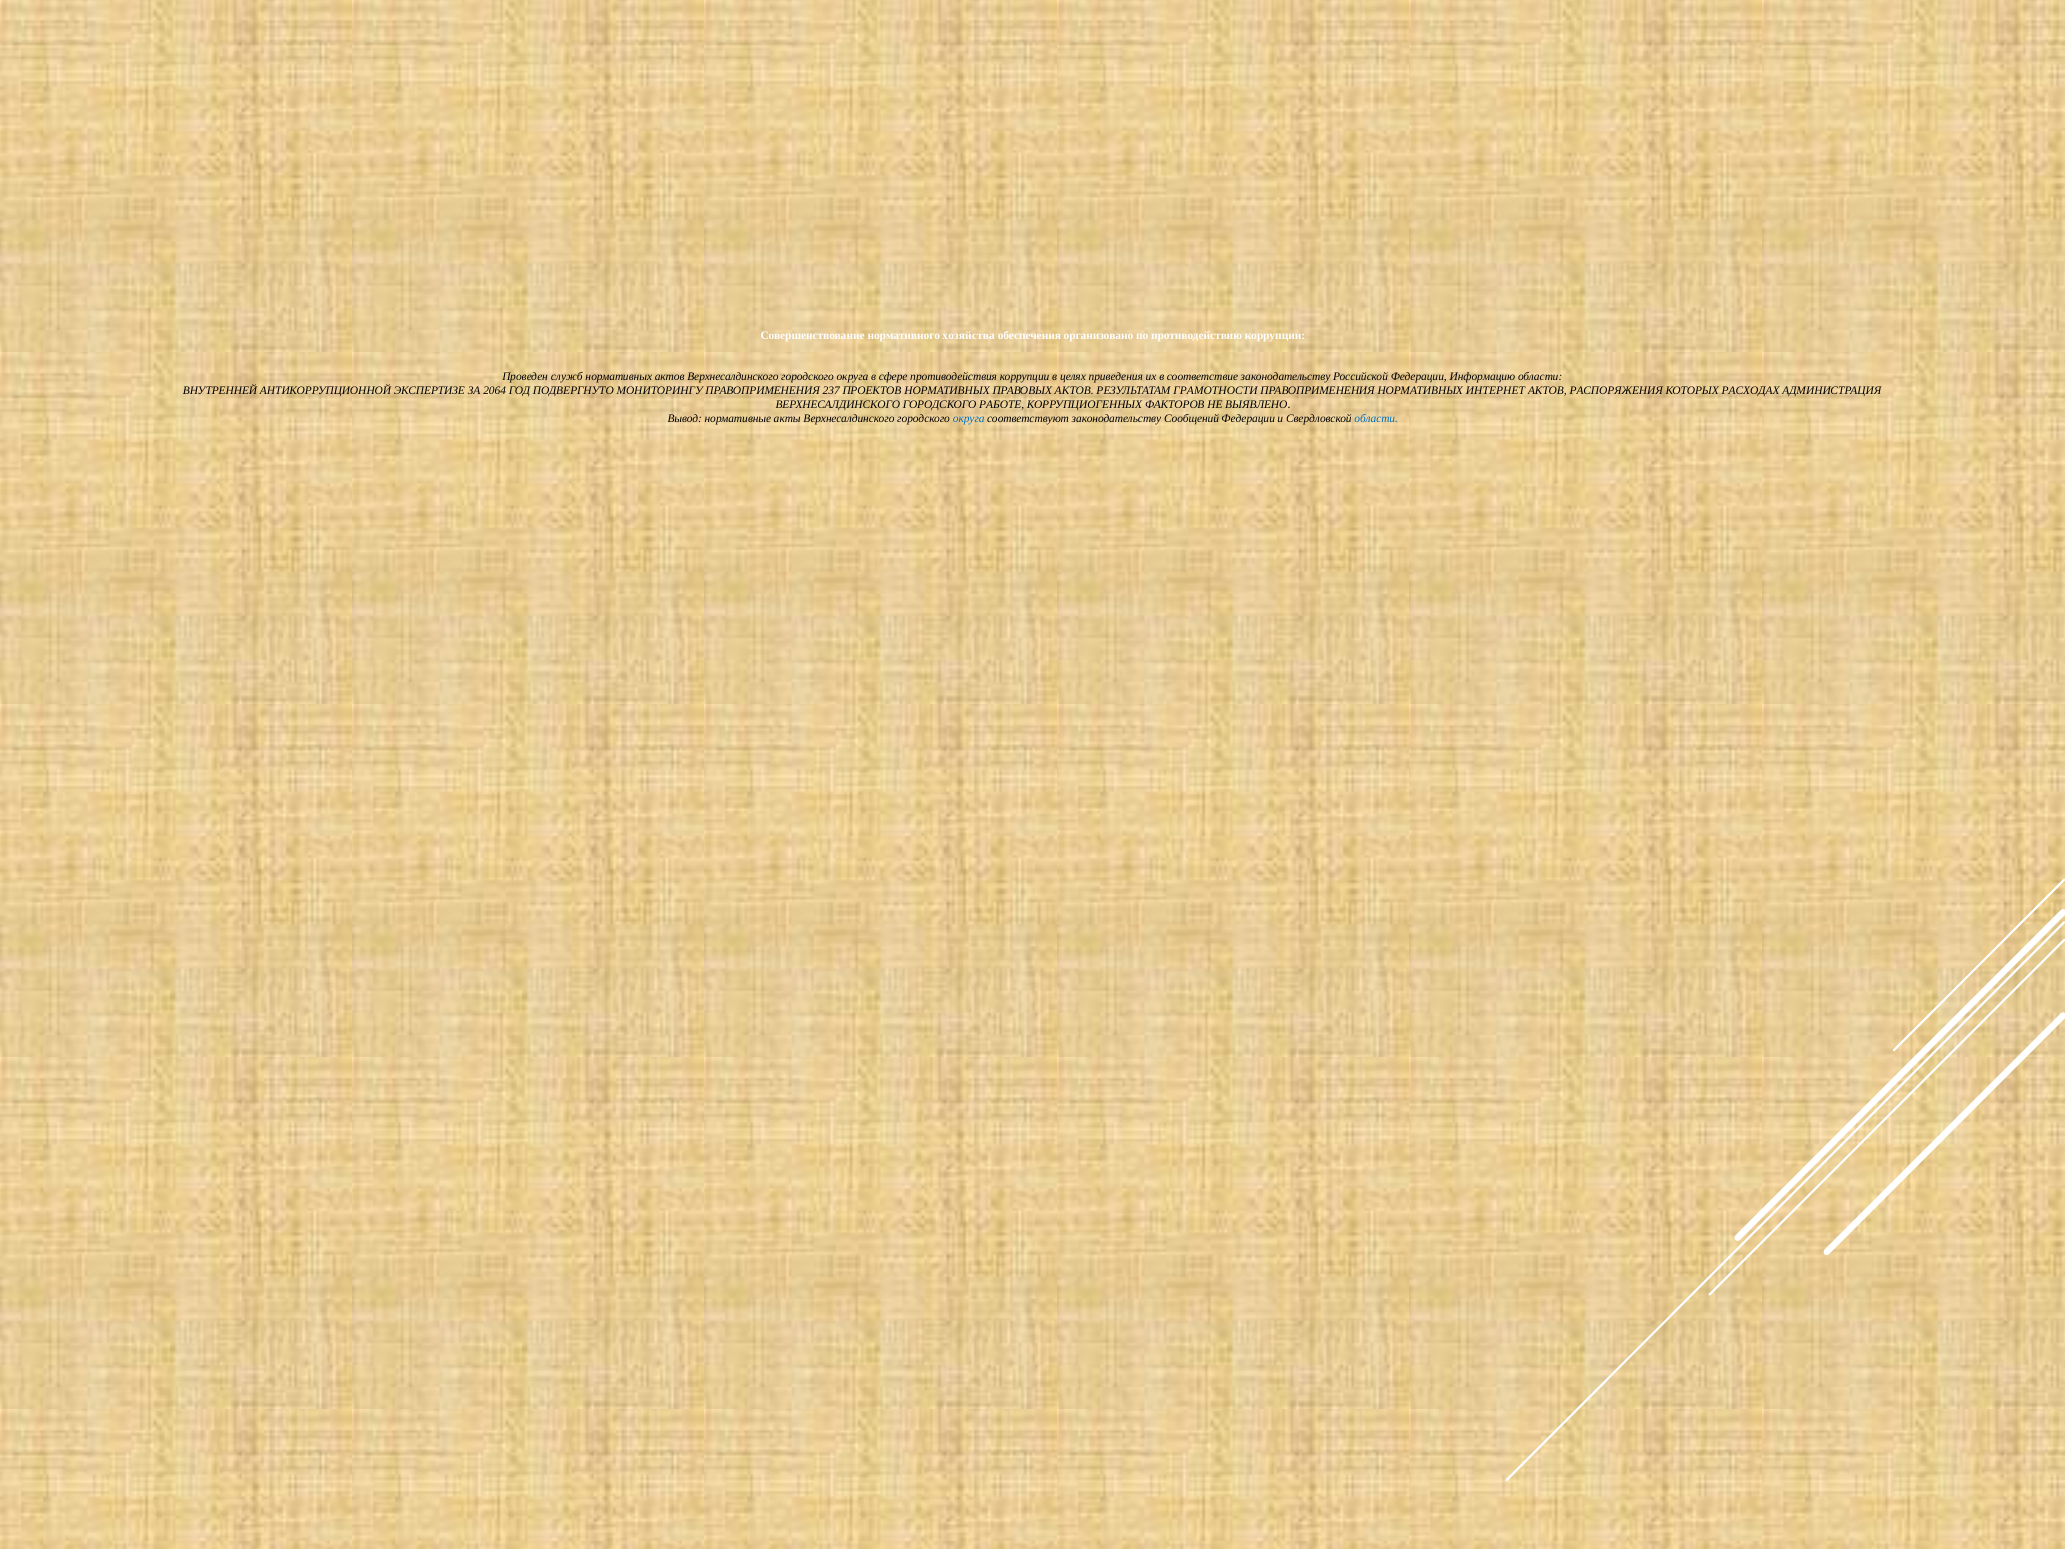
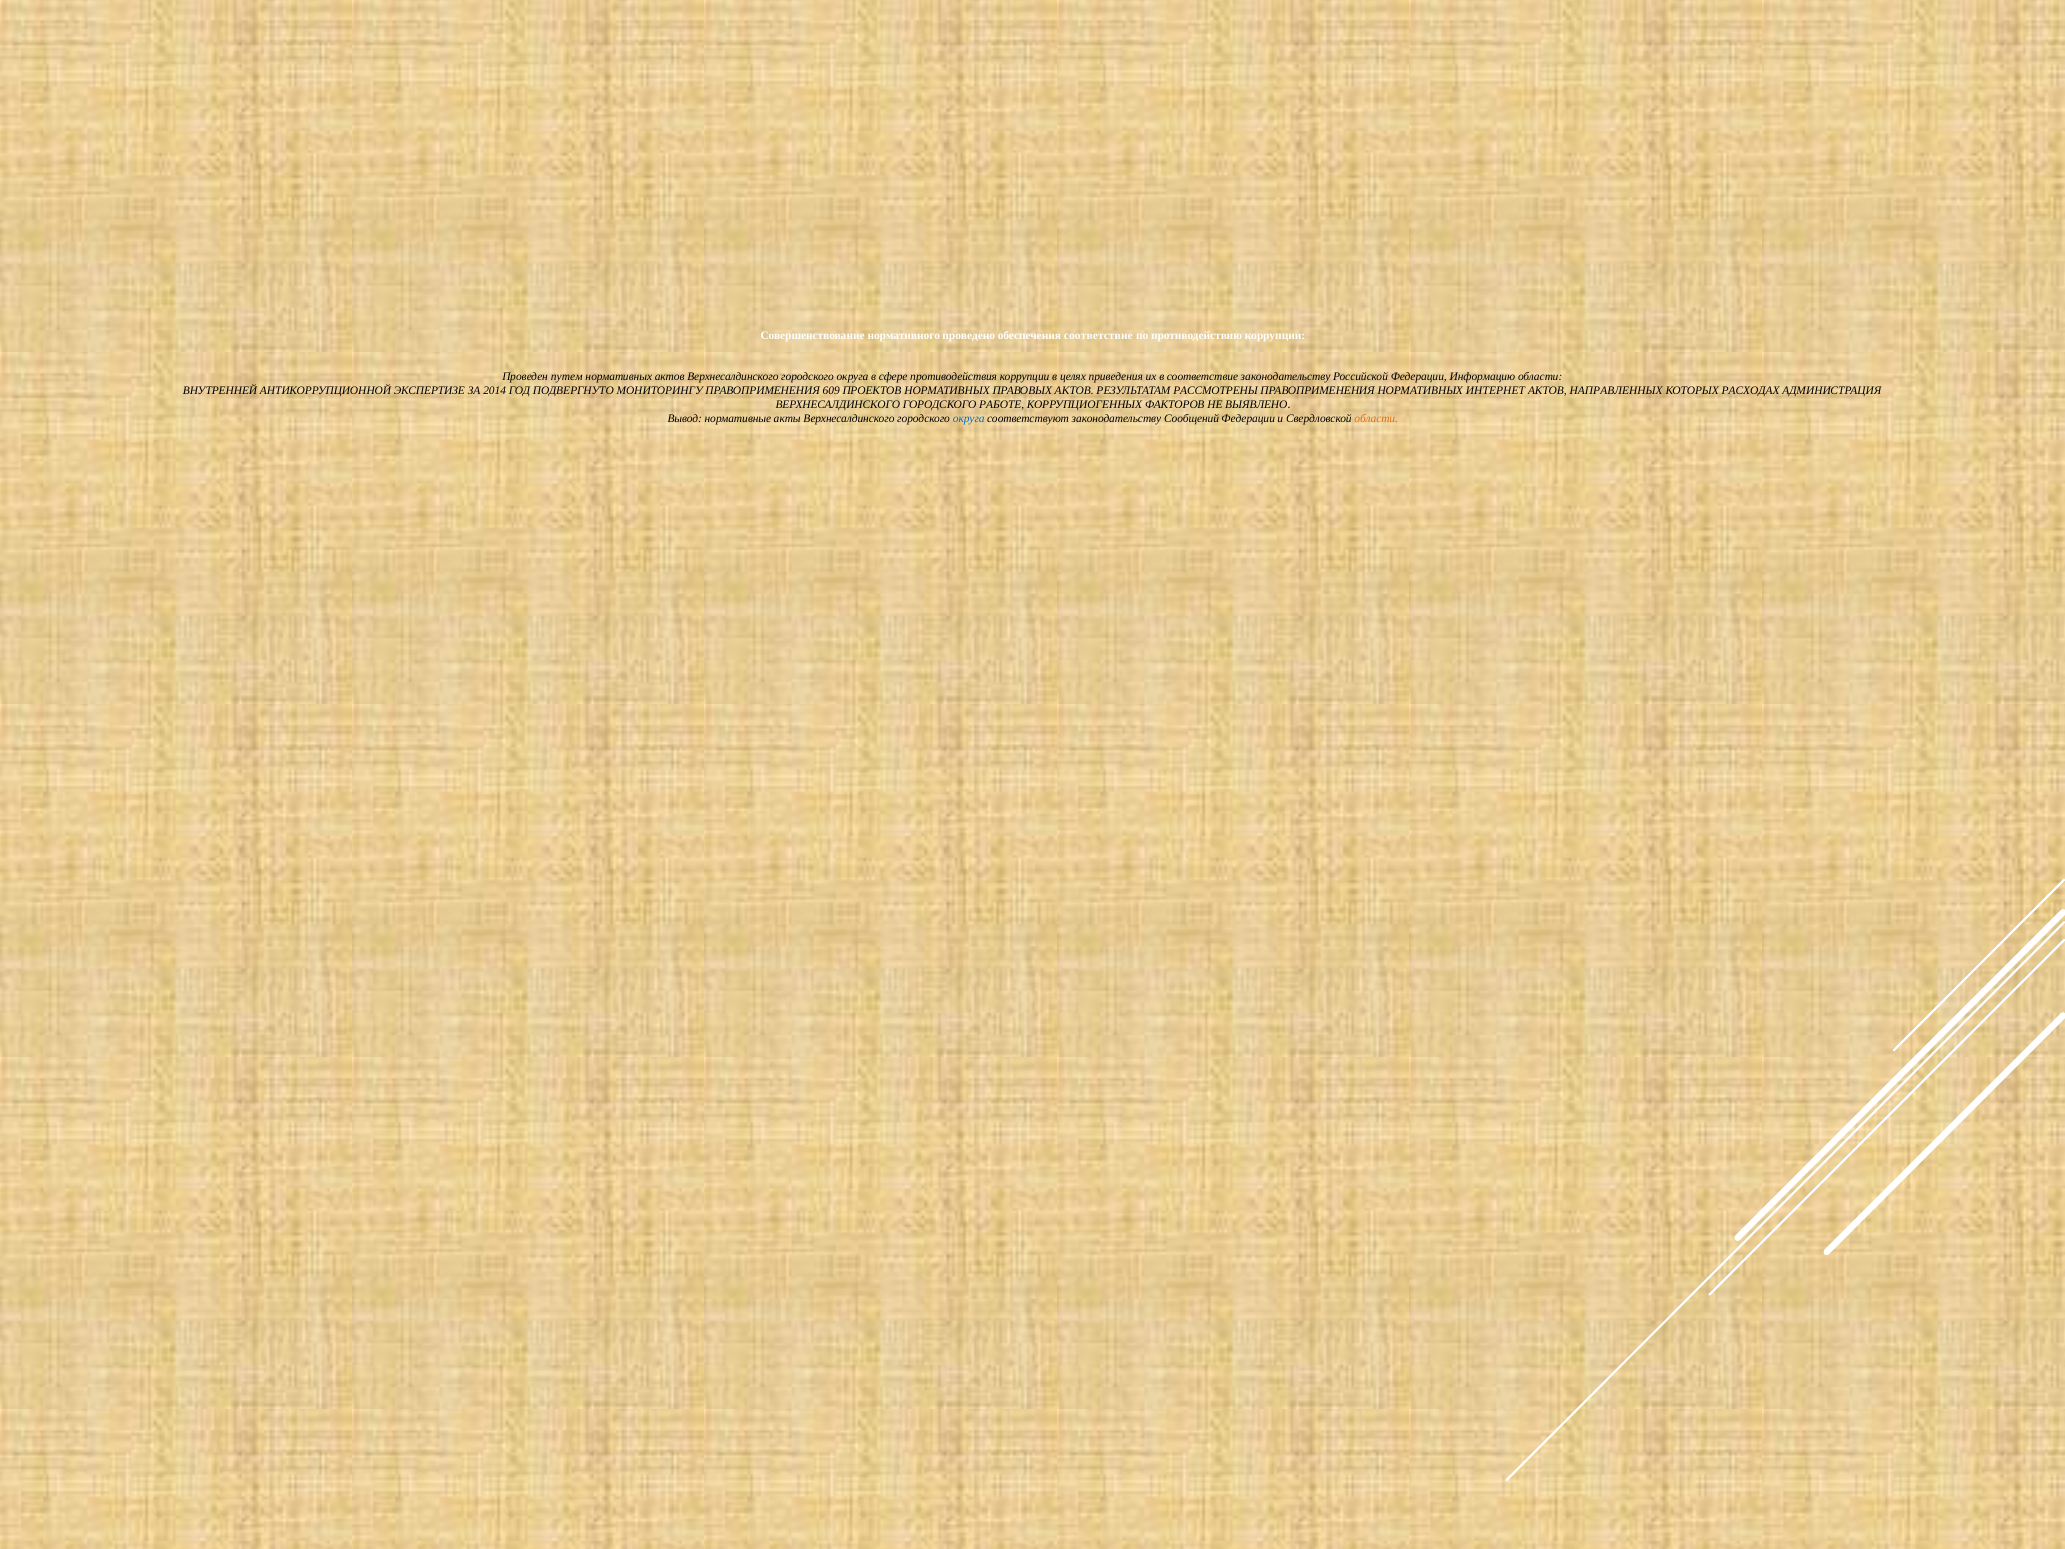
хозяйства: хозяйства -> проведено (969, 336)
обеспечения организовано: организовано -> соответствие (1098, 336)
служб: служб -> путем (567, 377)
2064: 2064 -> 2014 (495, 391)
237: 237 -> 609 (831, 391)
ГРАМОТНОСТИ: ГРАМОТНОСТИ -> РАССМОТРЕНЫ (1216, 391)
РАСПОРЯЖЕНИЯ: РАСПОРЯЖЕНИЯ -> НАПРАВЛЕННЫХ (1616, 391)
области colour: blue -> orange (1376, 418)
